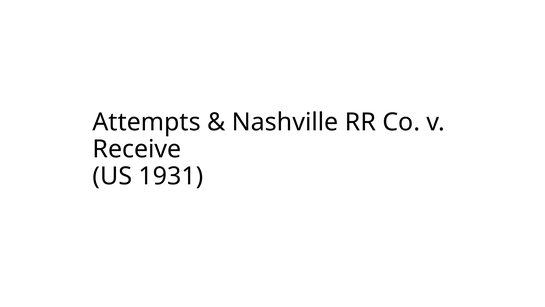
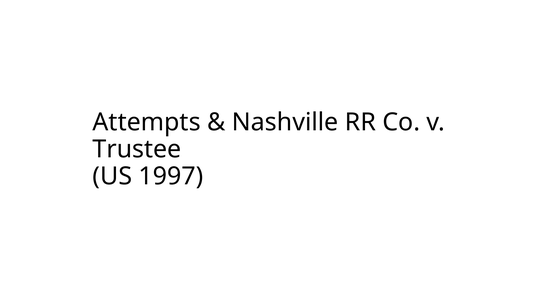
Receive: Receive -> Trustee (137, 149)
1931: 1931 -> 1997 (171, 176)
